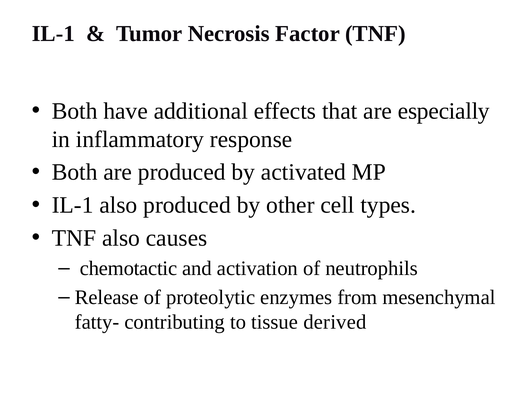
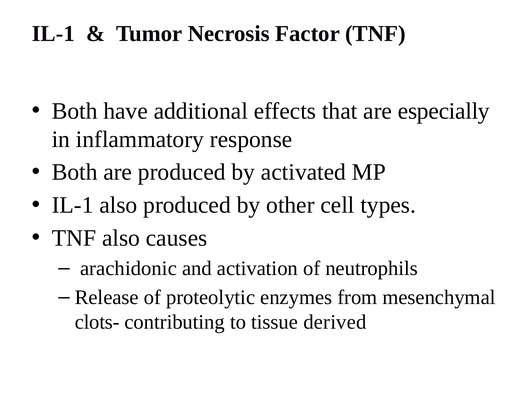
chemotactic: chemotactic -> arachidonic (128, 269)
fatty-: fatty- -> clots- (97, 322)
